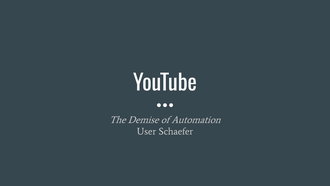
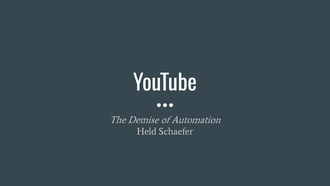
User: User -> Held (147, 131)
